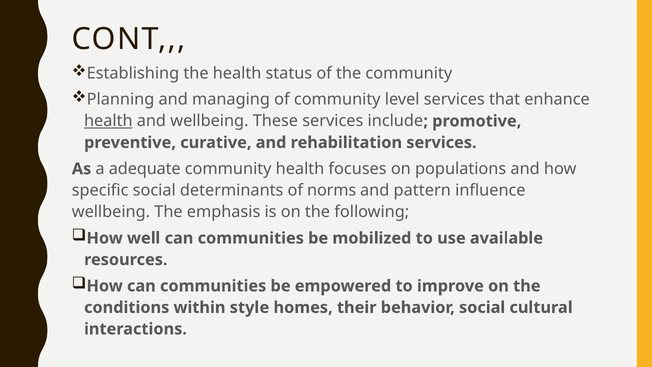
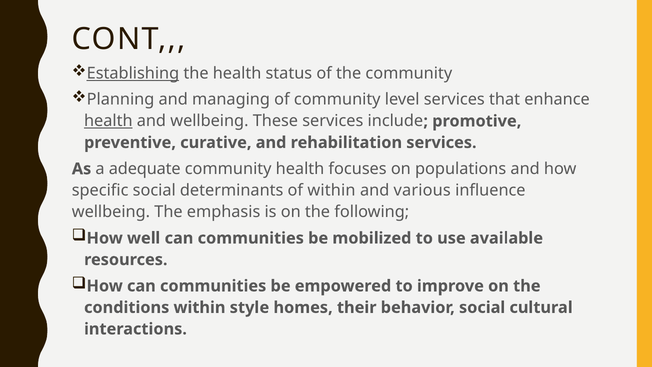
Establishing underline: none -> present (133, 73)
of norms: norms -> within (332, 190)
pattern: pattern -> various (422, 190)
